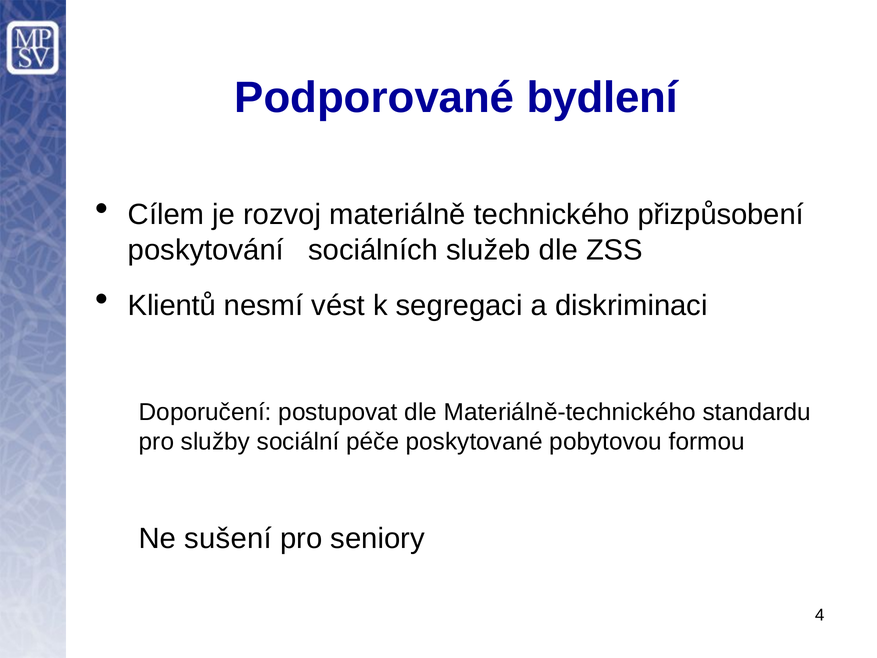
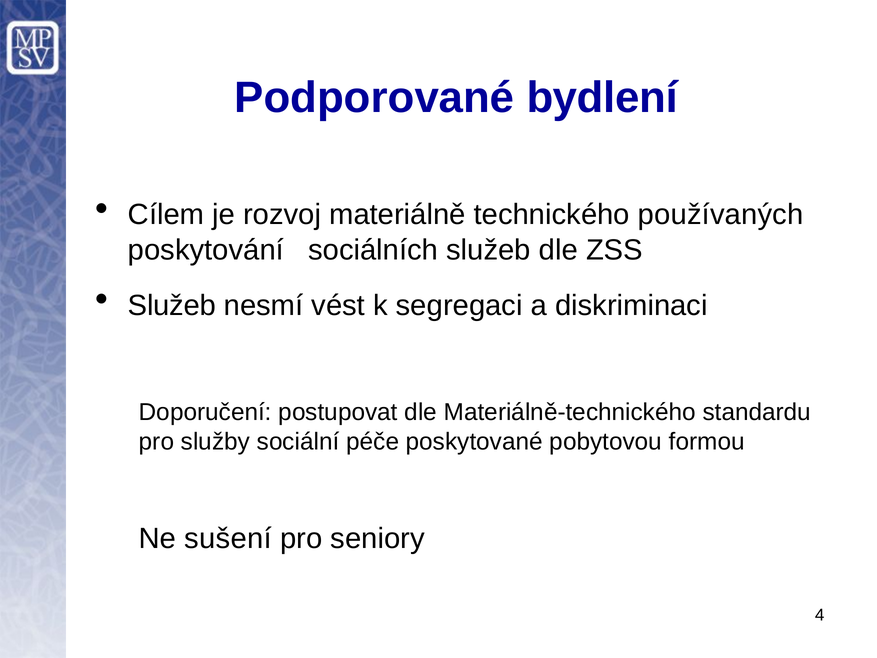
přizpůsobení: přizpůsobení -> používaných (721, 215)
Klientů: Klientů -> Služeb (172, 305)
